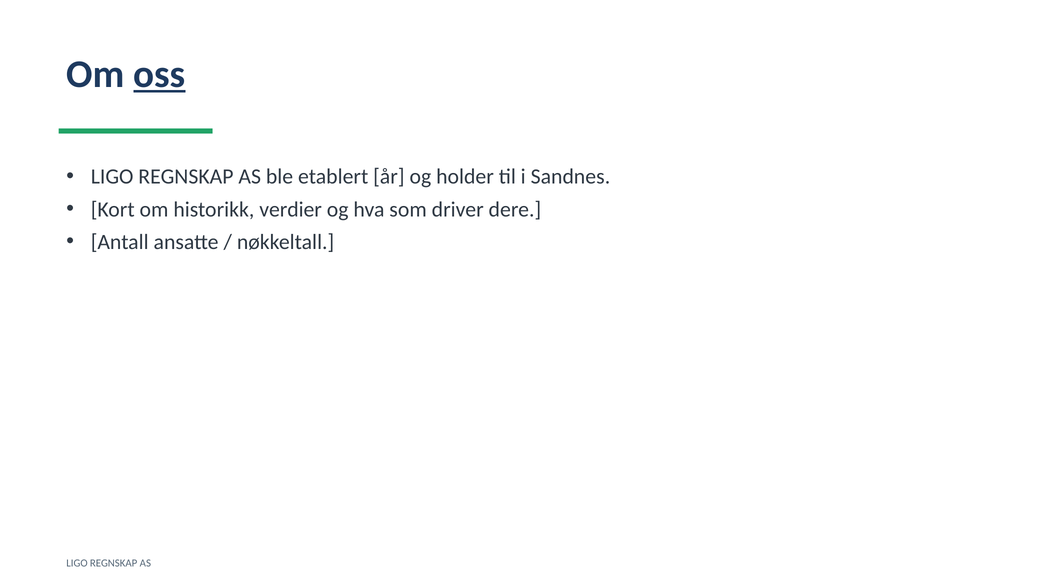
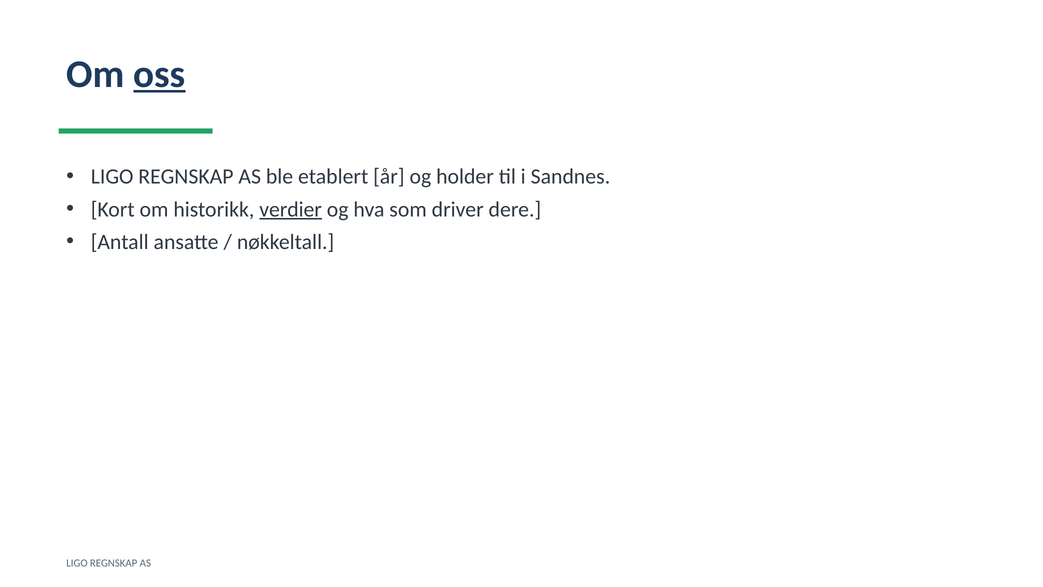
verdier underline: none -> present (291, 209)
